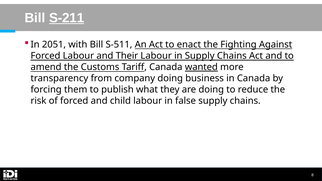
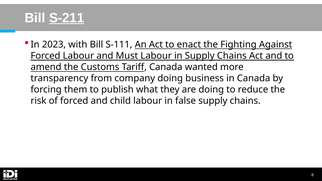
2051: 2051 -> 2023 (54, 45)
S-511: S-511 -> S-111 (119, 45)
Their: Their -> Must (127, 56)
wanted underline: present -> none (201, 67)
